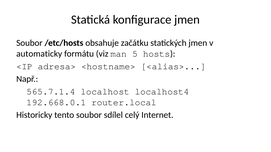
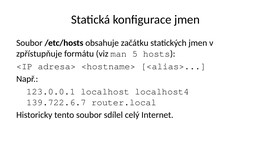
automaticky: automaticky -> zpřístupňuje (39, 54)
565.7.1.4: 565.7.1.4 -> 123.0.0.1 (51, 92)
192.668.0.1: 192.668.0.1 -> 139.722.6.7 (56, 103)
